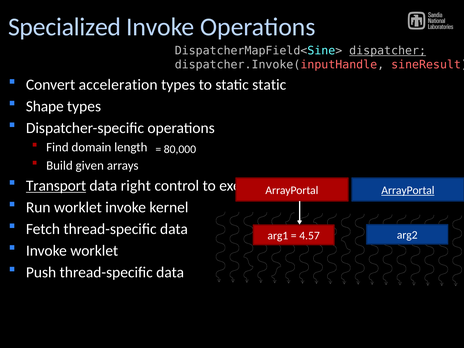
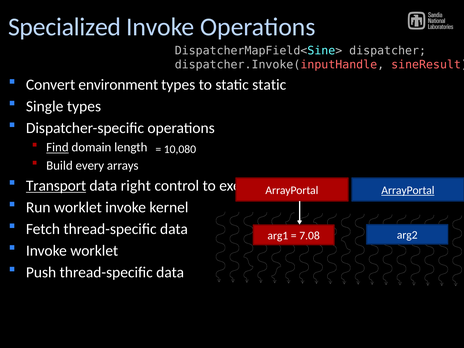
dispatcher underline: present -> none (388, 51)
acceleration: acceleration -> environment (118, 85)
Shape: Shape -> Single (45, 106)
Find underline: none -> present (57, 147)
80,000: 80,000 -> 10,080 (180, 149)
given: given -> every (90, 165)
4.57: 4.57 -> 7.08 (310, 236)
